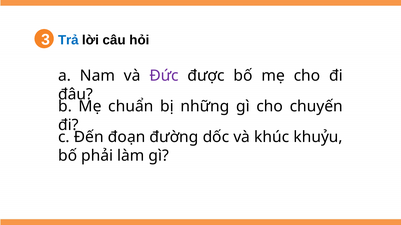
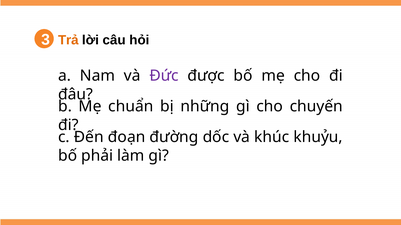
Trả colour: blue -> orange (68, 40)
